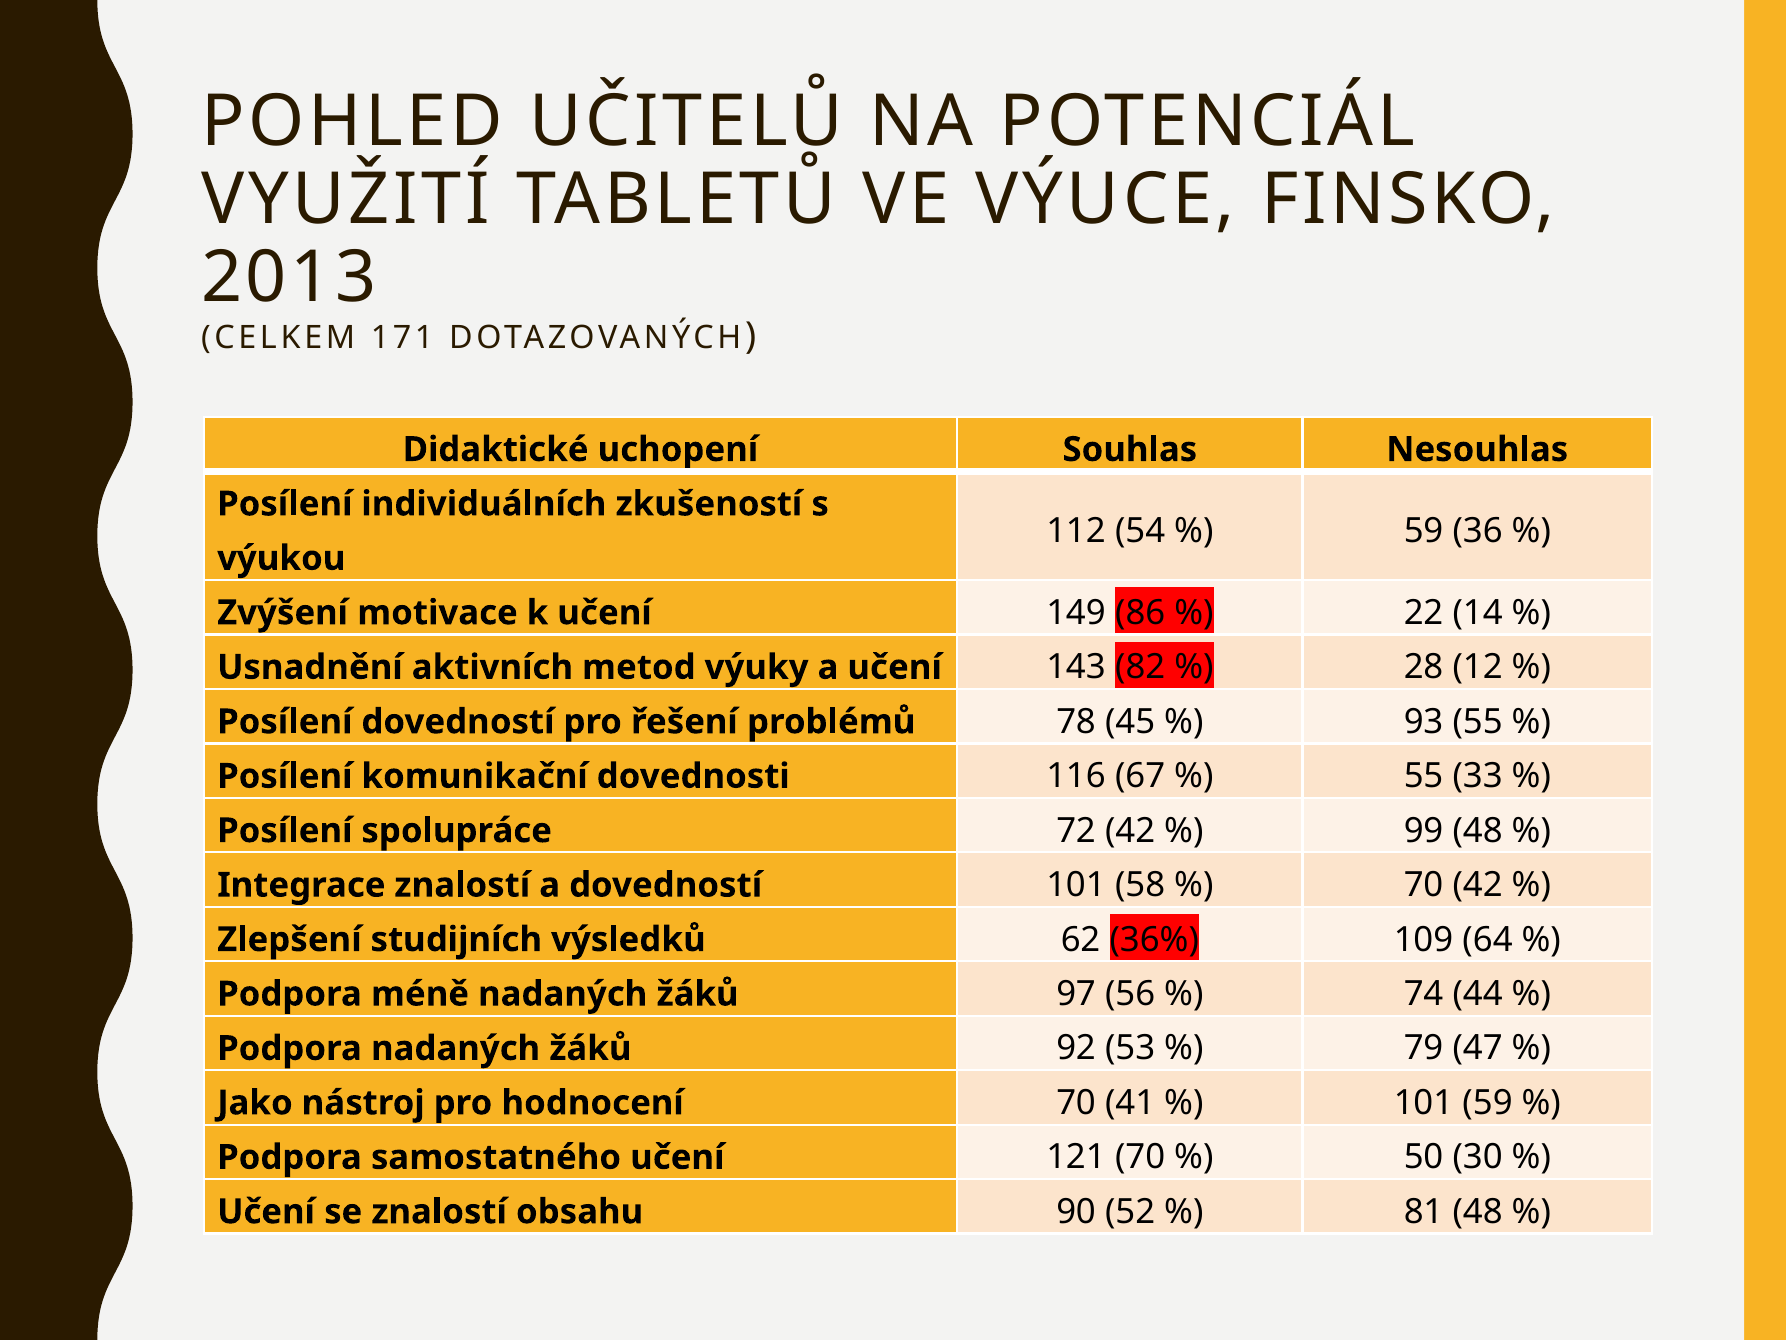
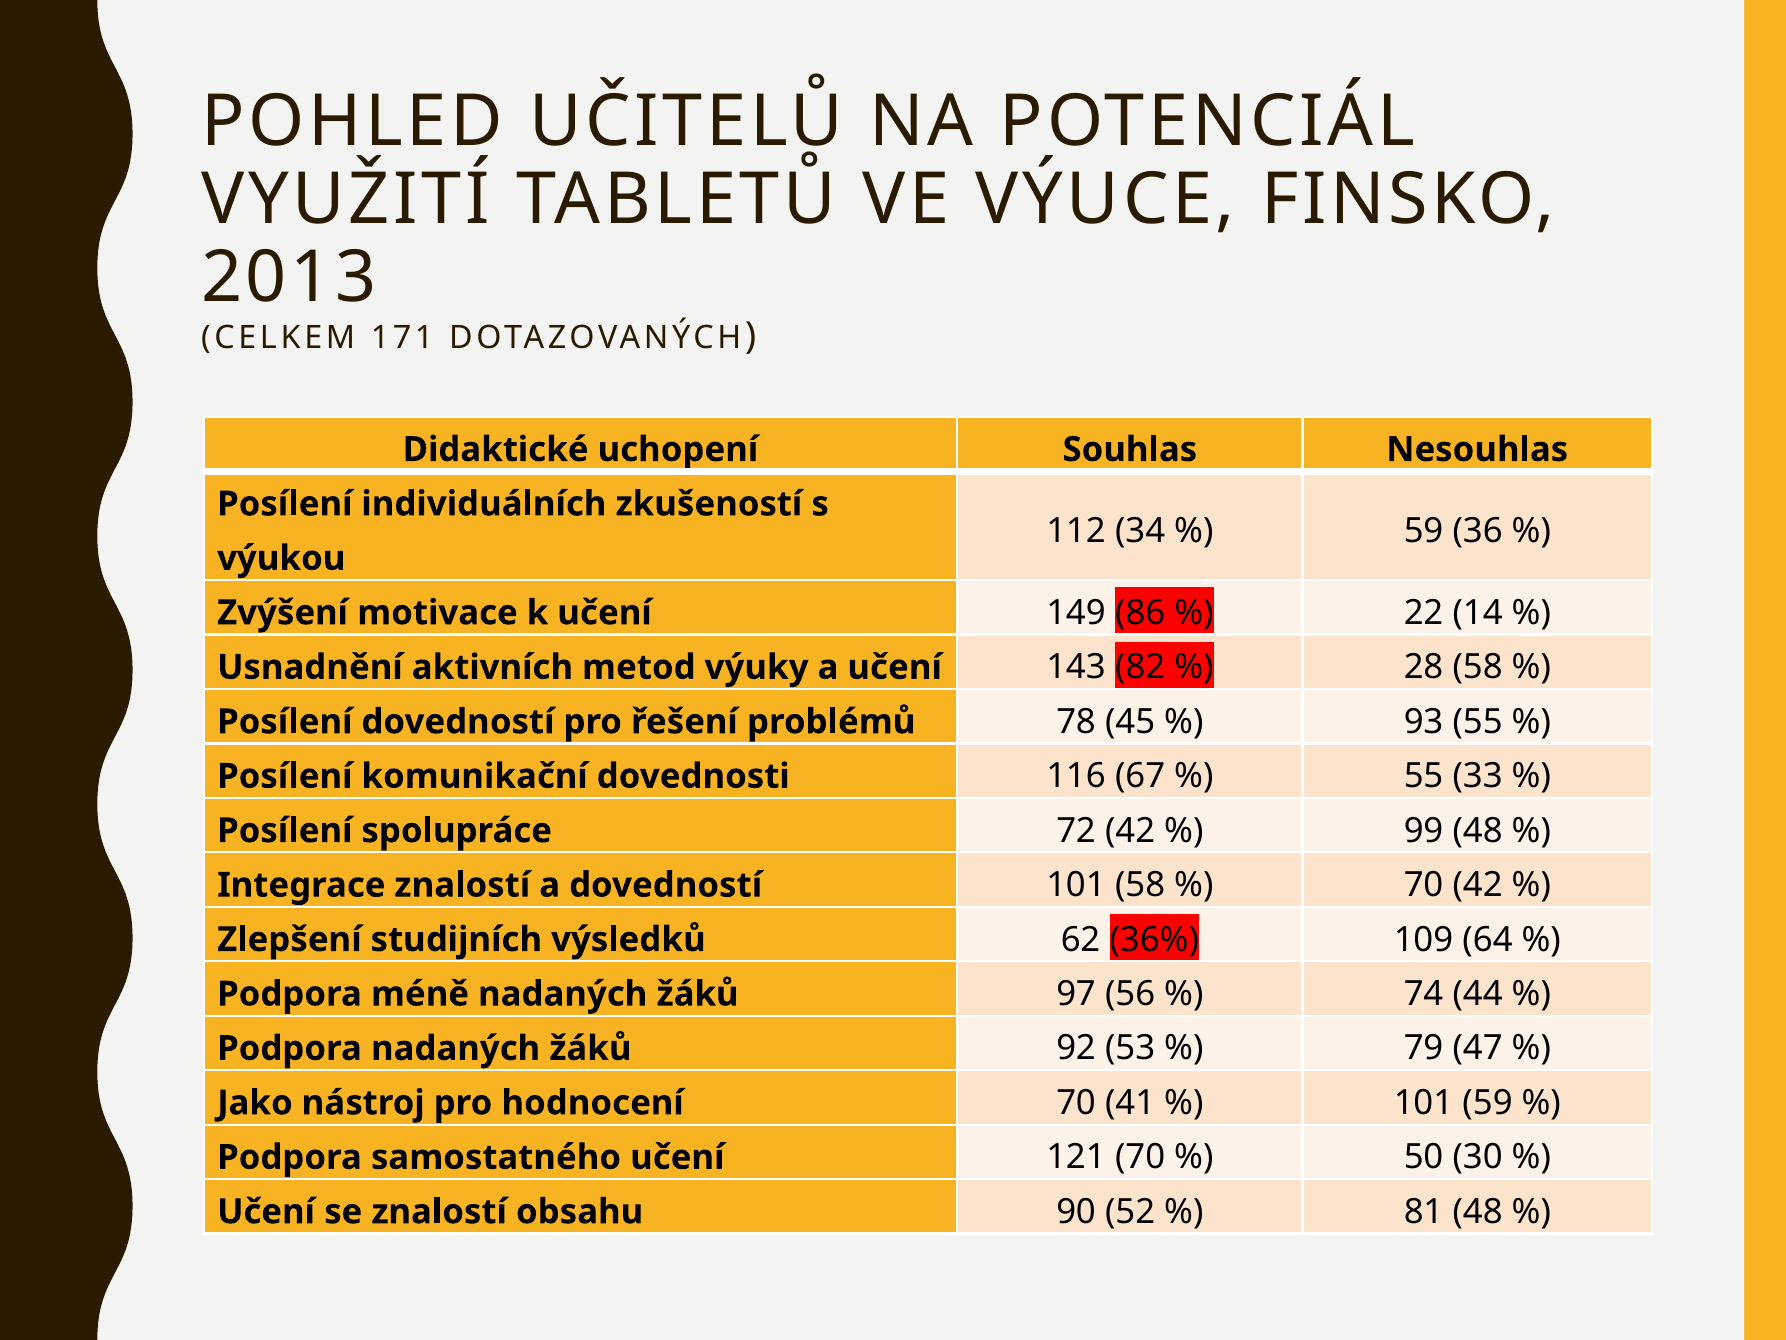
54: 54 -> 34 (1140, 531)
28 12: 12 -> 58 (1478, 667)
